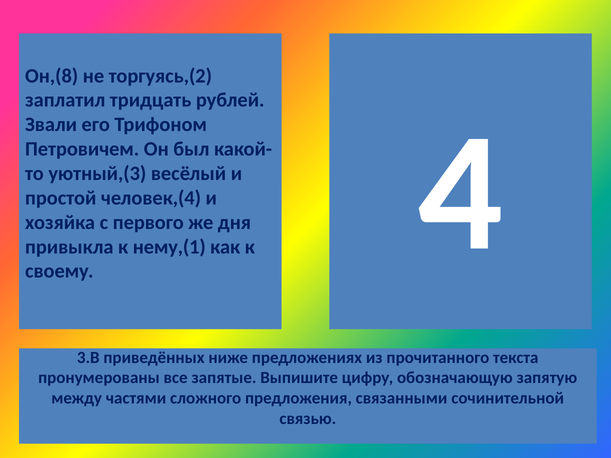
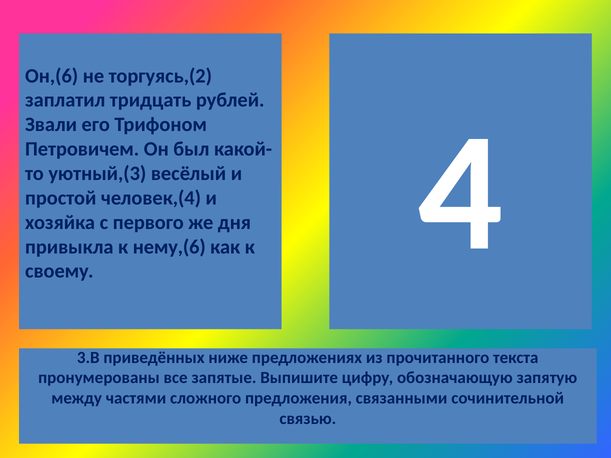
Он,(8: Он,(8 -> Он,(6 (52, 76)
нему,(1: нему,(1 -> нему,(6 (169, 247)
